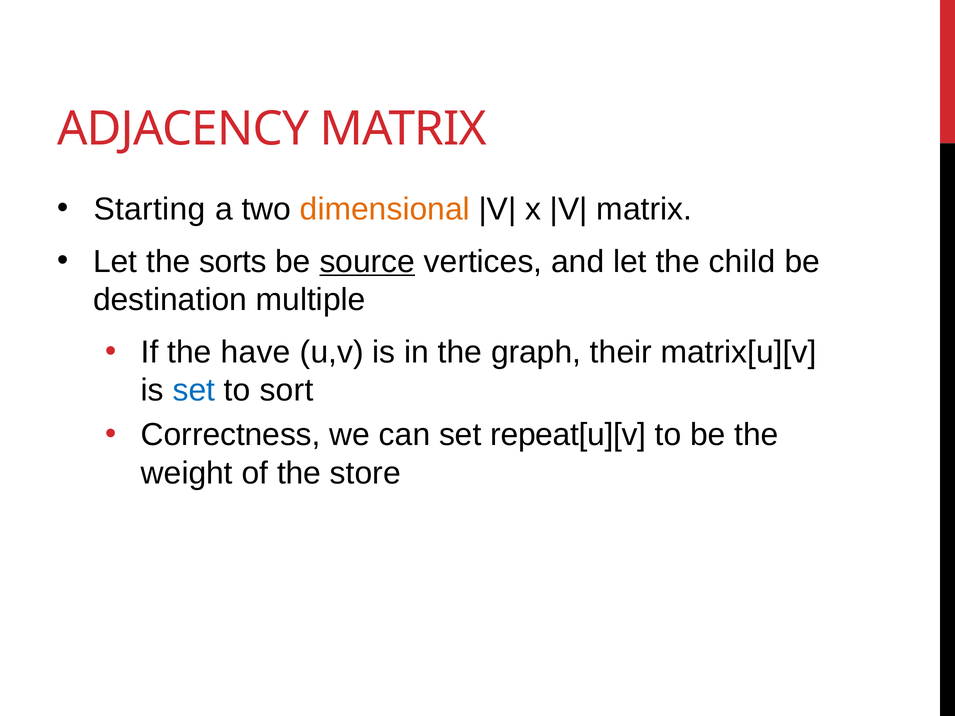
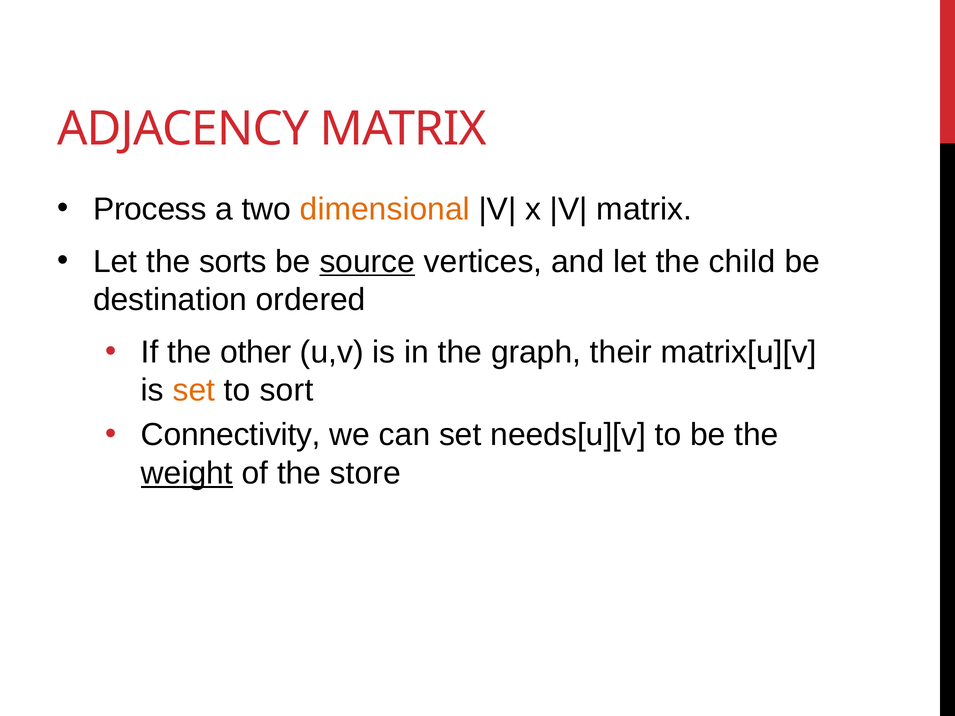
Starting: Starting -> Process (150, 209)
multiple: multiple -> ordered (311, 300)
have: have -> other (256, 352)
set colour: blue -> orange (194, 391)
Correctness: Correctness -> Connectivity (231, 435)
repeat[u][v: repeat[u][v -> needs[u][v (568, 435)
weight underline: none -> present (187, 473)
